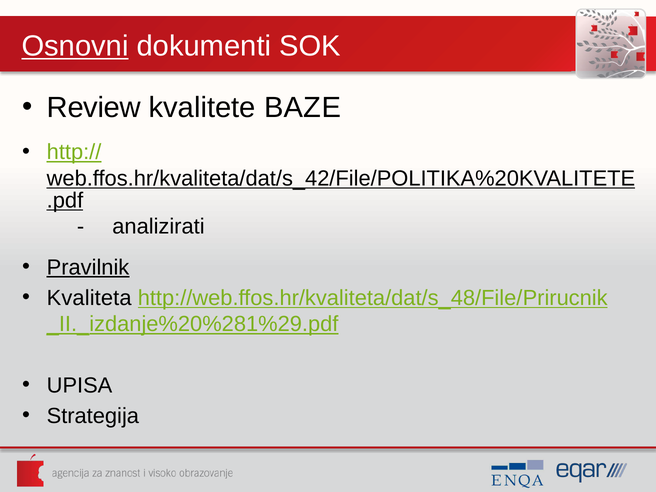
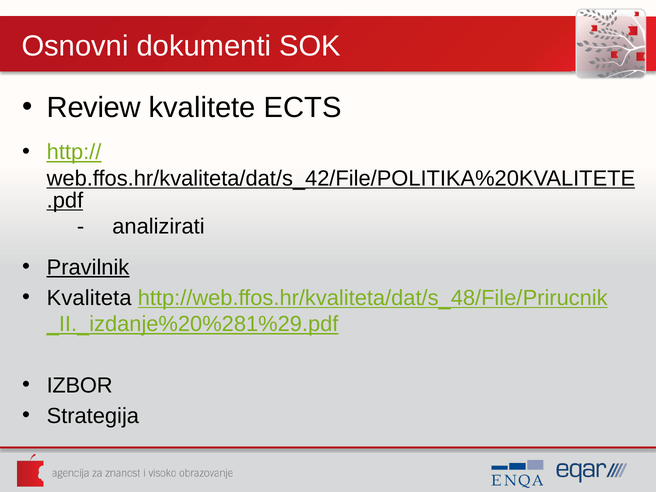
Osnovni underline: present -> none (75, 46)
BAZE: BAZE -> ECTS (303, 108)
UPISA: UPISA -> IZBOR (80, 385)
